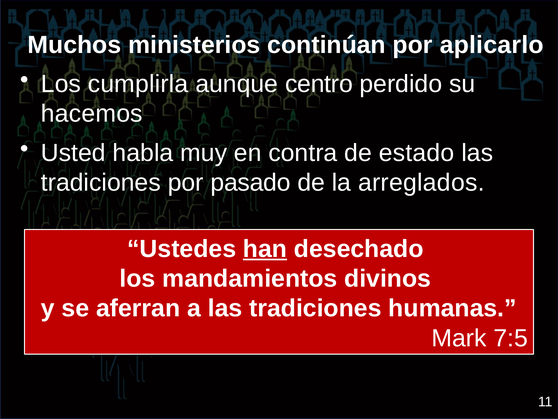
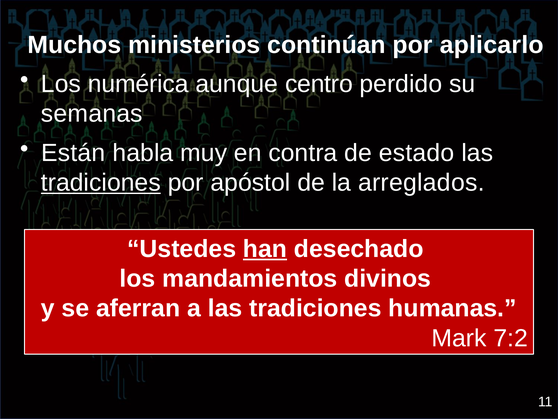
cumplirla: cumplirla -> numérica (138, 84)
hacemos: hacemos -> semanas (92, 114)
Usted: Usted -> Están (73, 153)
tradiciones underline: none -> present (101, 182)
pasado: pasado -> apóstol (250, 182)
7:5: 7:5 -> 7:2 (511, 338)
